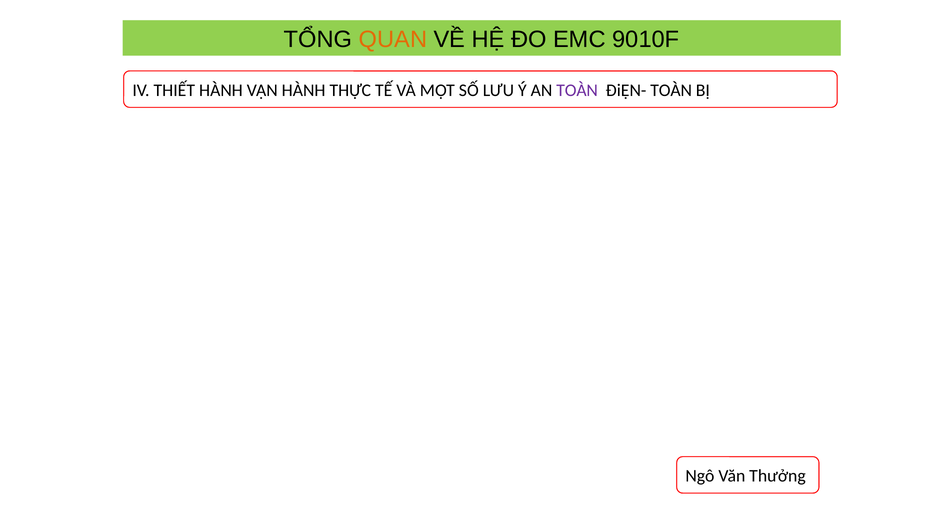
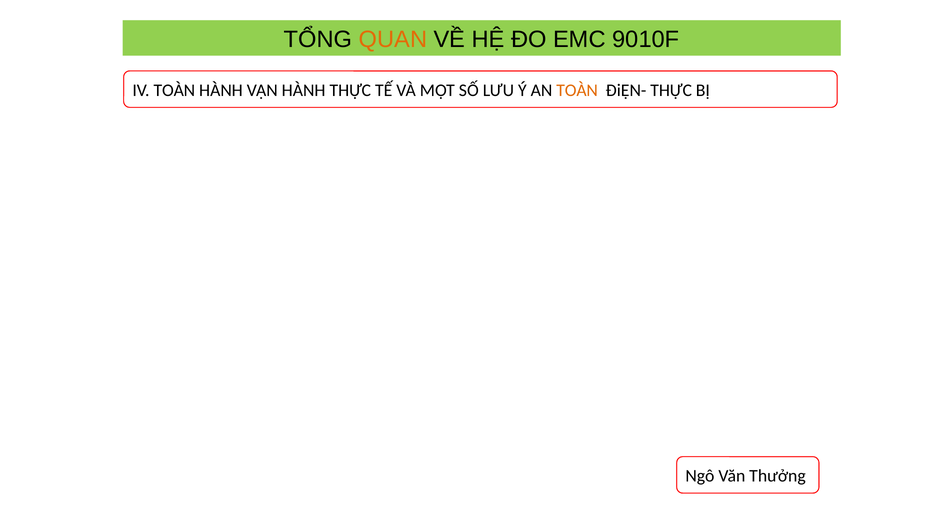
IV THIẾT: THIẾT -> TOÀN (174, 90)
TOÀN colour: purple -> orange (577, 90)
ĐiỆN- TOÀN: TOÀN -> THỰC (671, 90)
